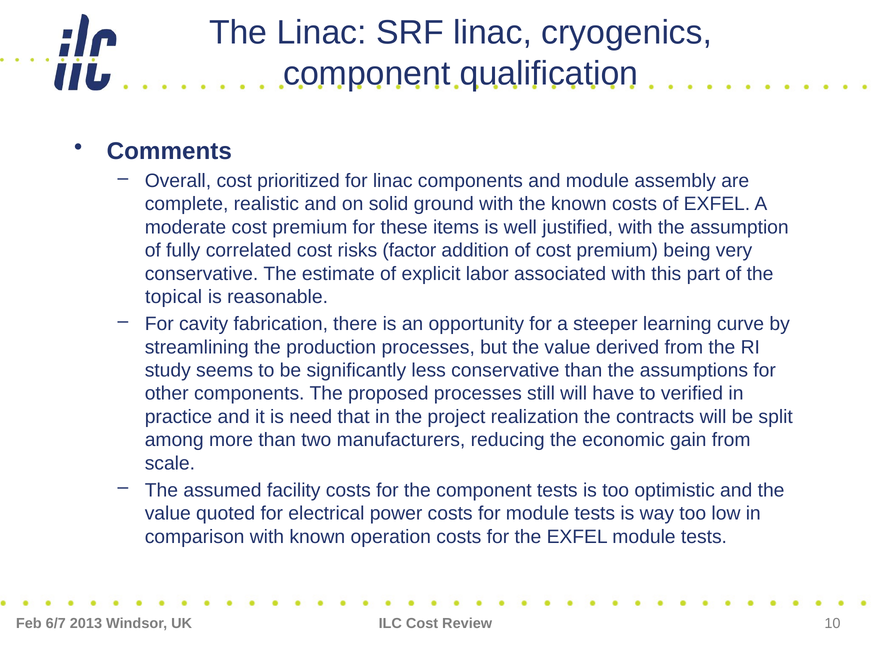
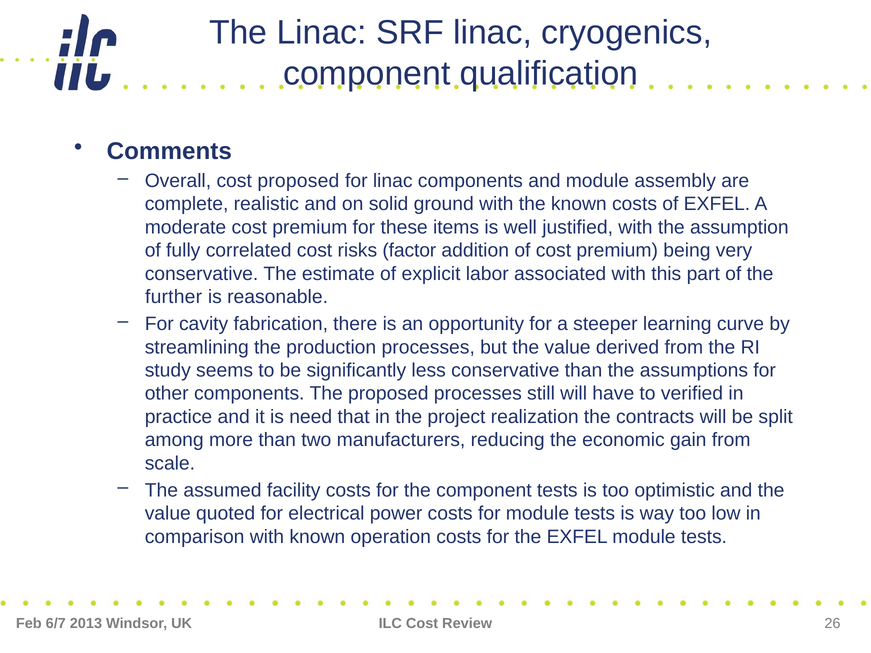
cost prioritized: prioritized -> proposed (298, 181)
topical: topical -> further (174, 297)
10: 10 -> 26 (832, 624)
